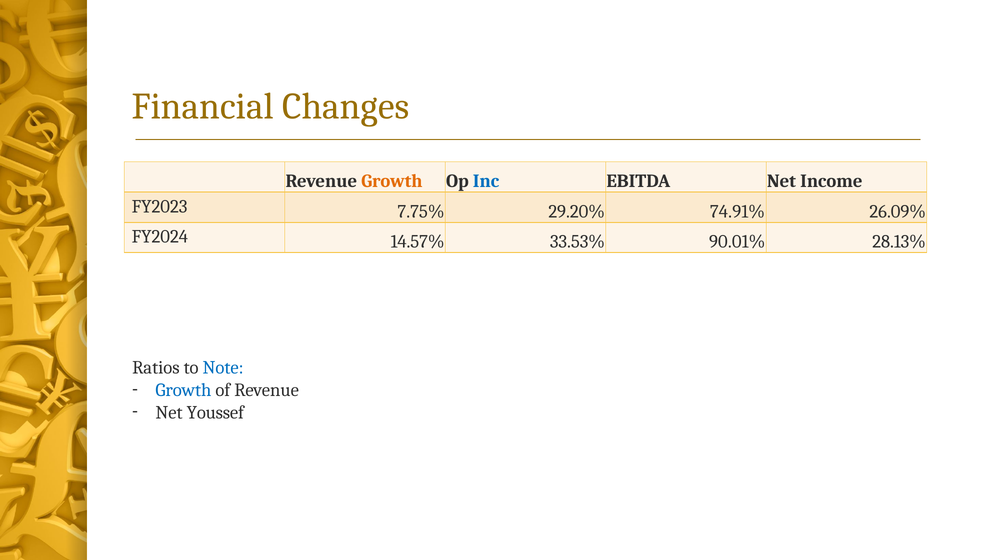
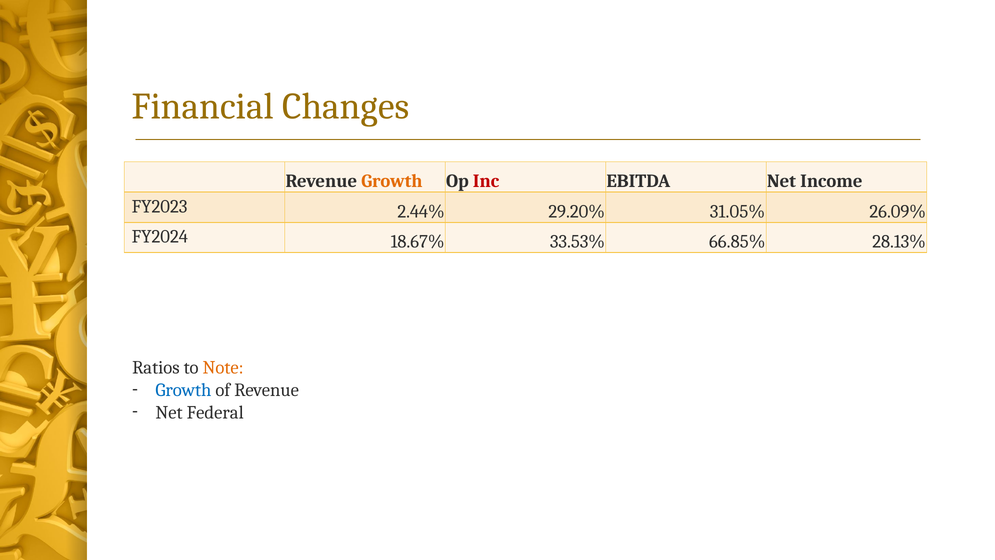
Inc colour: blue -> red (486, 181)
7.75%: 7.75% -> 2.44% (421, 211)
74.91%: 74.91% -> 31.05% (737, 211)
14.57%: 14.57% -> 18.67% (418, 242)
90.01%: 90.01% -> 66.85% (737, 242)
Note colour: blue -> orange (223, 367)
Youssef: Youssef -> Federal (215, 412)
